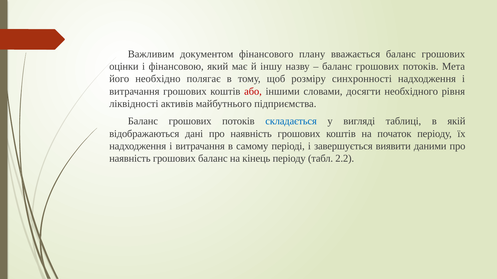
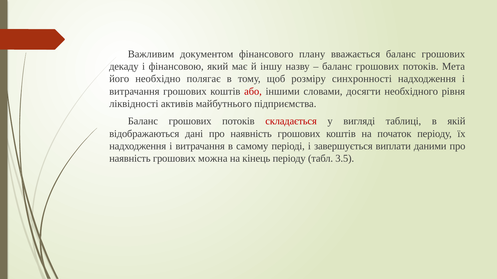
оцінки: оцінки -> декаду (124, 67)
складається colour: blue -> red (291, 121)
виявити: виявити -> виплати (393, 146)
грошових баланс: баланс -> можна (213, 159)
2.2: 2.2 -> 3.5 (345, 159)
